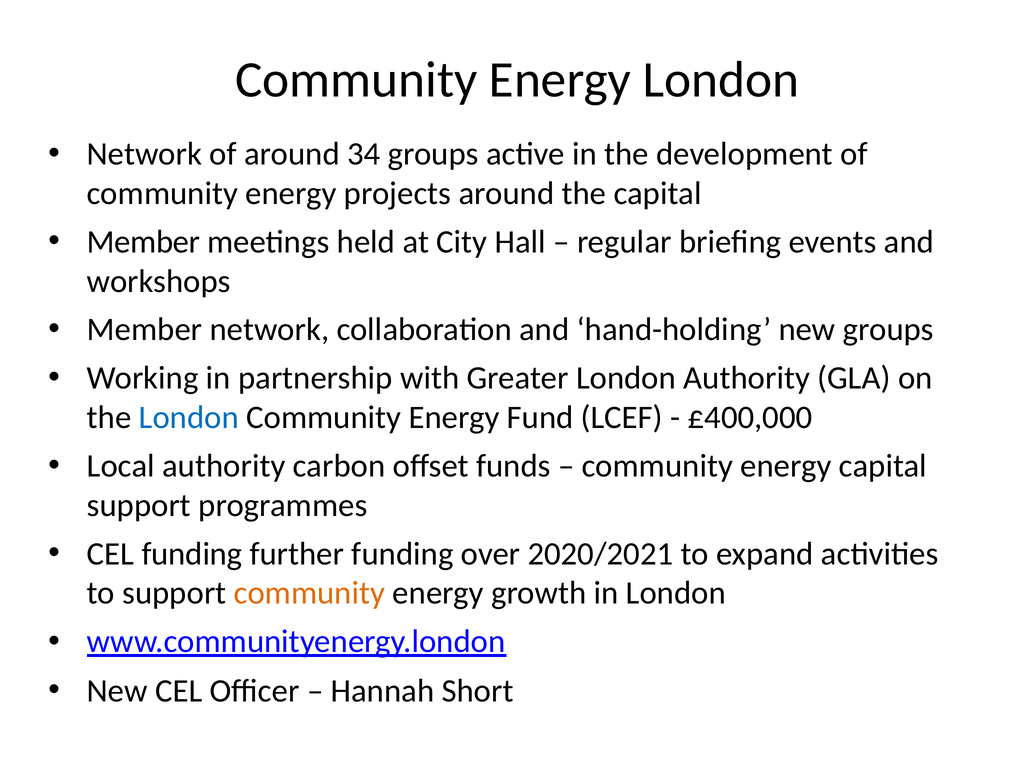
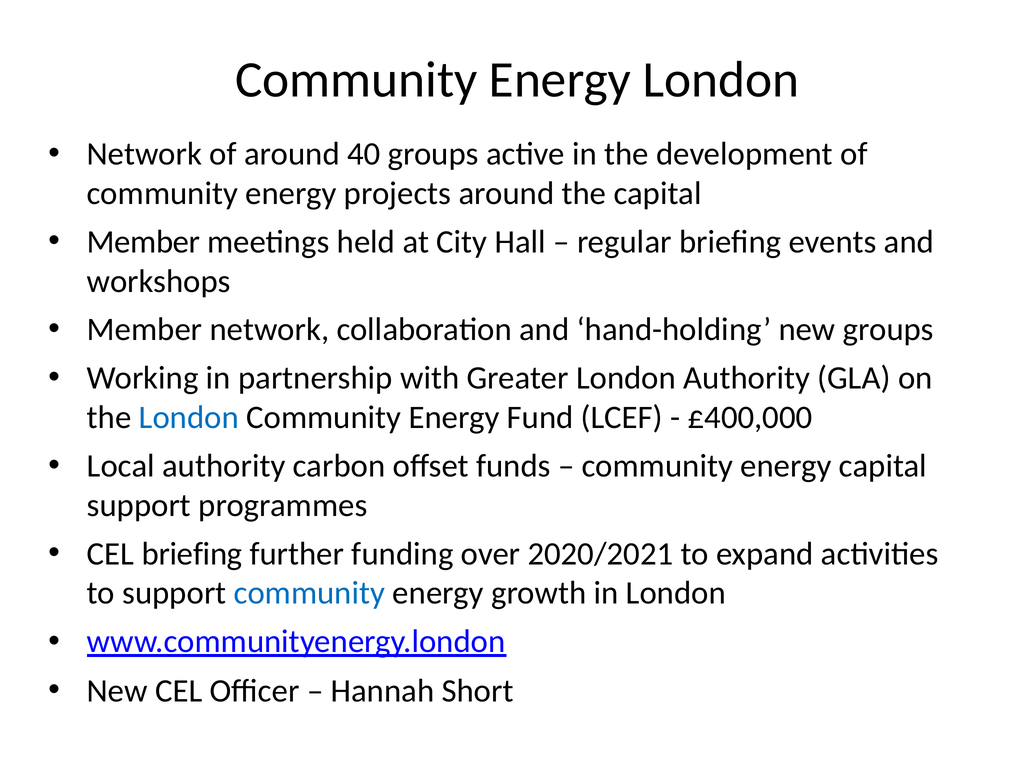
34: 34 -> 40 (364, 154)
CEL funding: funding -> briefing (192, 554)
community colour: orange -> blue (309, 593)
